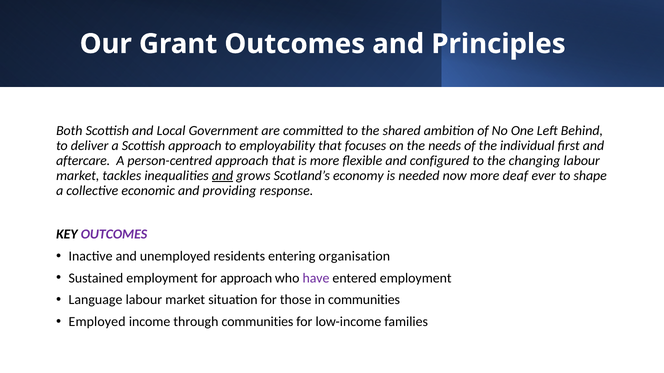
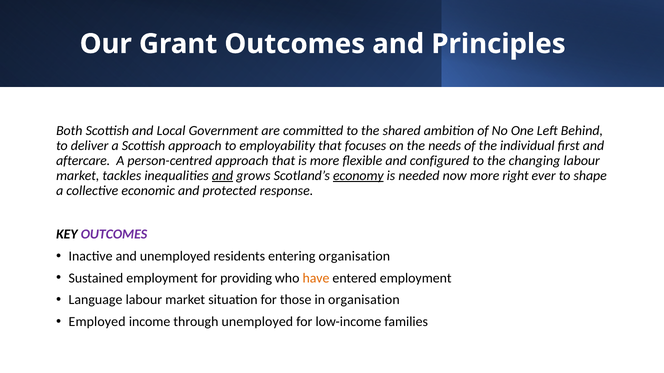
economy underline: none -> present (358, 176)
deaf: deaf -> right (516, 176)
providing: providing -> protected (230, 191)
for approach: approach -> providing (246, 278)
have colour: purple -> orange (316, 278)
in communities: communities -> organisation (364, 300)
through communities: communities -> unemployed (257, 322)
